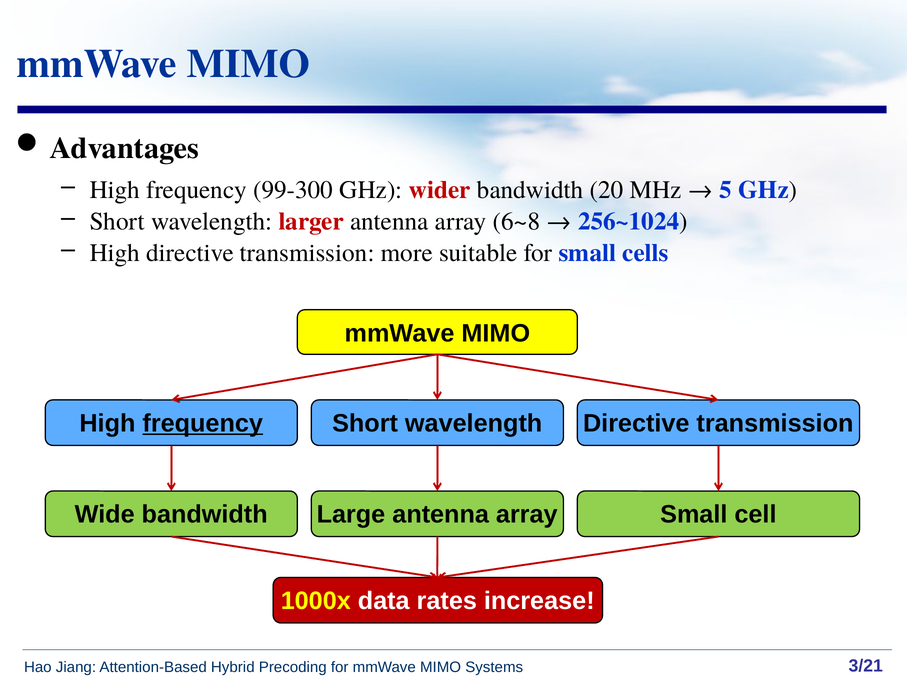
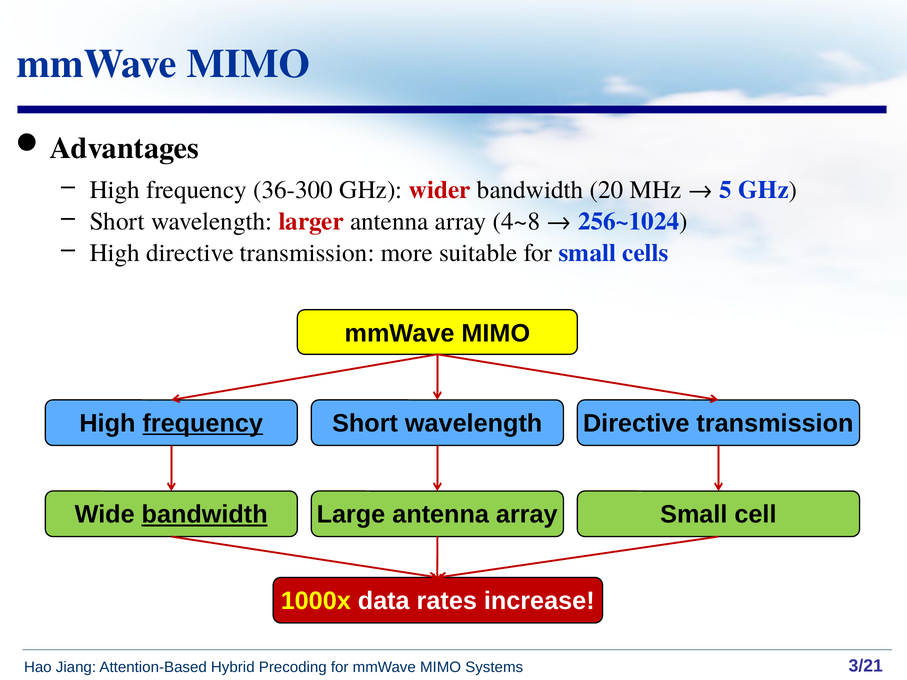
99-300: 99-300 -> 36-300 (293, 190)
6~8: 6~8 -> 4~8 (517, 221)
bandwidth underline: none -> present (205, 515)
